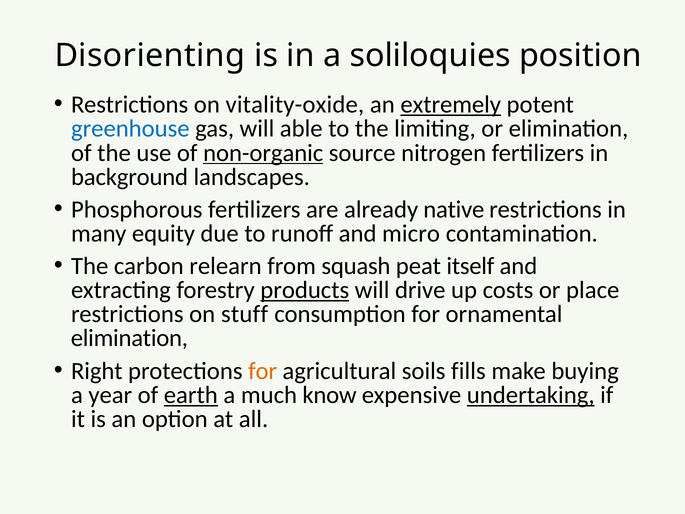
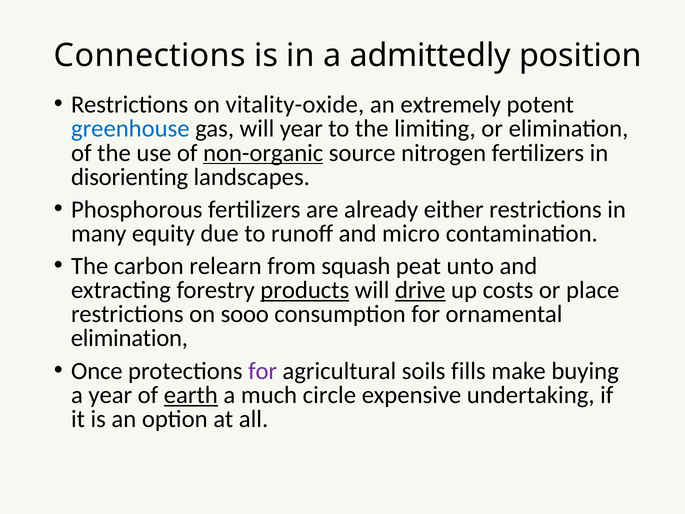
Disorienting: Disorienting -> Connections (150, 55)
soliloquies: soliloquies -> admittedly (430, 55)
extremely underline: present -> none (451, 105)
will able: able -> year (301, 129)
background: background -> disorienting (130, 177)
native: native -> either (454, 209)
itself: itself -> unto (470, 266)
drive underline: none -> present (420, 290)
stuff: stuff -> sooo (245, 314)
Right: Right -> Once (97, 371)
for colour: orange -> purple (263, 371)
know: know -> circle (329, 395)
undertaking underline: present -> none (531, 395)
